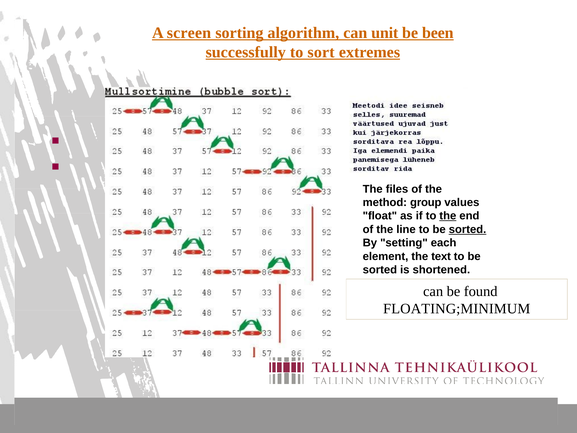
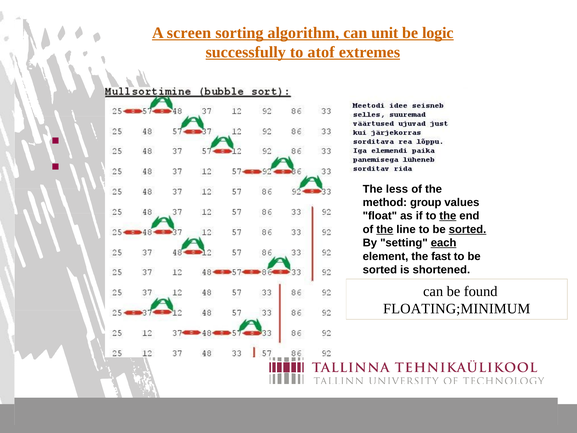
been: been -> logic (438, 33)
sort: sort -> atof (321, 52)
files: files -> less (397, 189)
the underline: none -> present (385, 229)
each underline: none -> present (444, 243)
text: text -> fast (441, 256)
